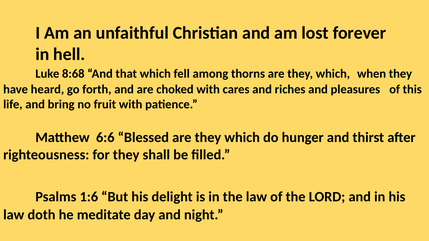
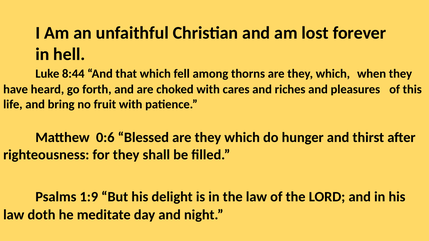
8:68: 8:68 -> 8:44 (73, 74)
6:6: 6:6 -> 0:6 (105, 138)
1:6: 1:6 -> 1:9 (89, 197)
